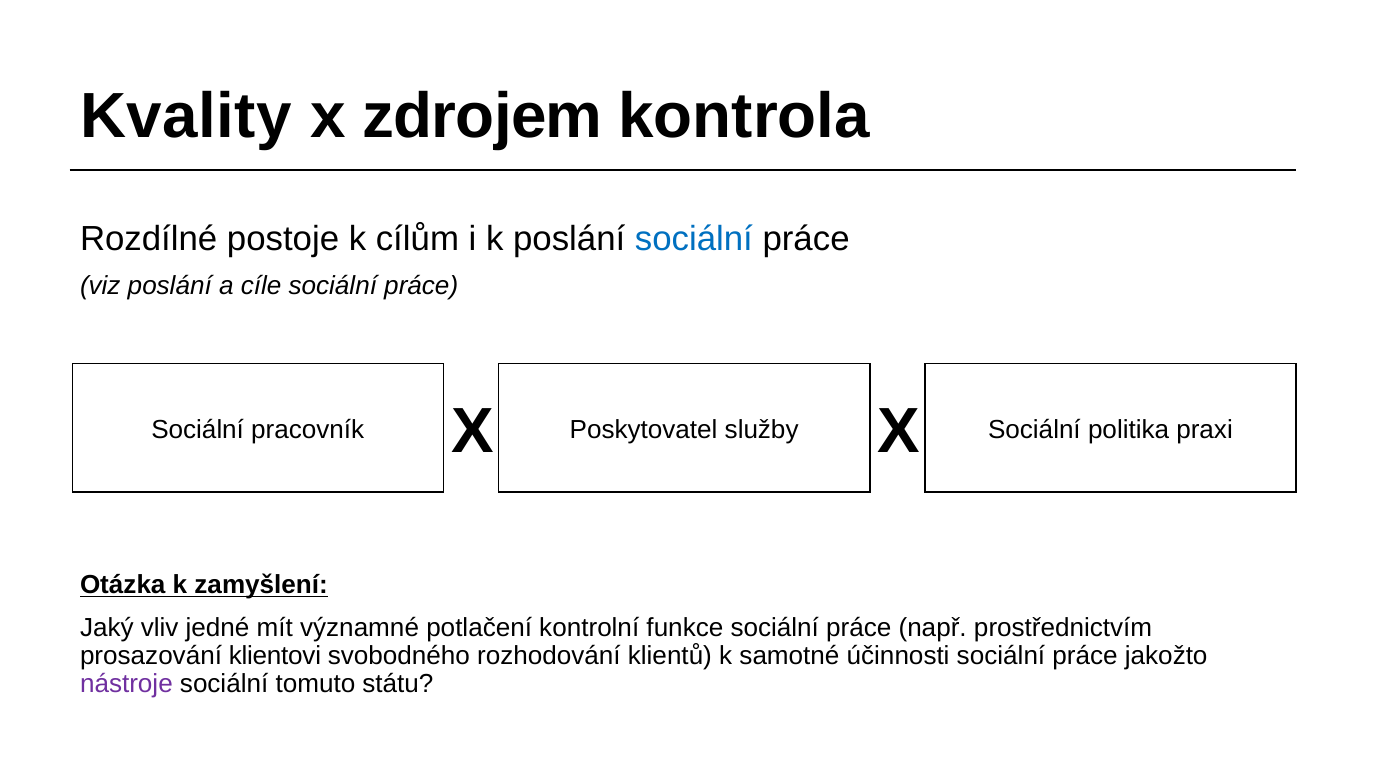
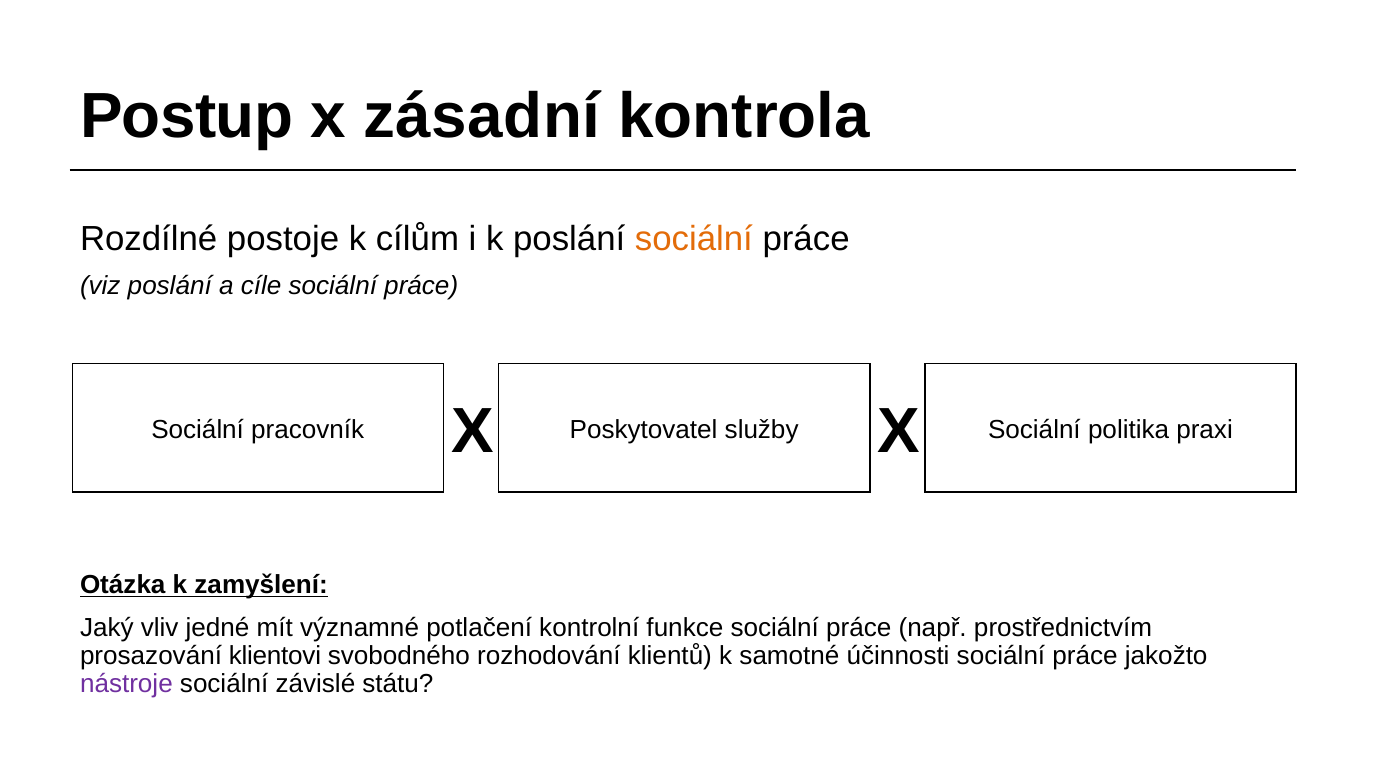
Kvality: Kvality -> Postup (187, 117)
zdrojem: zdrojem -> zásadní (482, 117)
sociální colour: blue -> orange (694, 239)
tomuto: tomuto -> závislé (315, 684)
